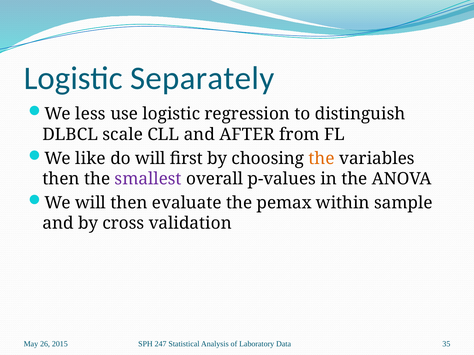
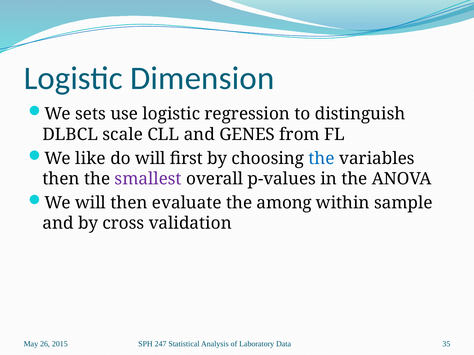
Separately: Separately -> Dimension (202, 78)
less: less -> sets (91, 114)
AFTER: AFTER -> GENES (247, 135)
the colour: orange -> blue (322, 159)
pemax: pemax -> among (284, 203)
